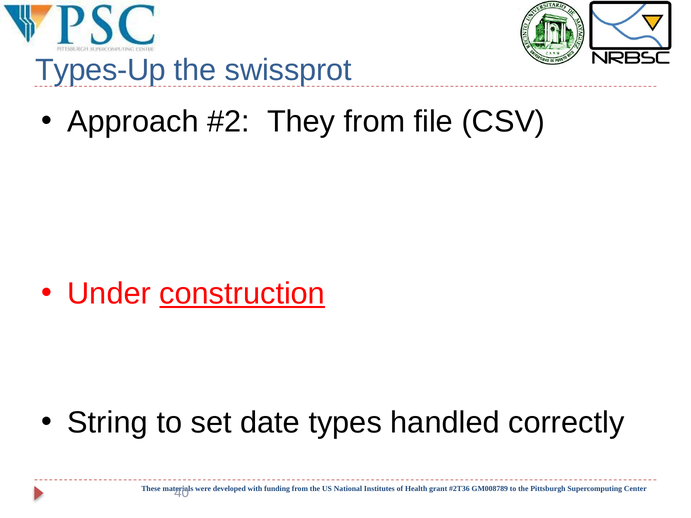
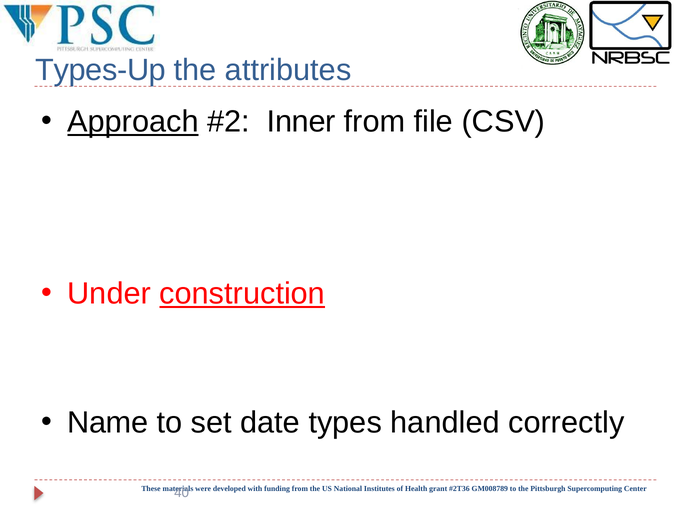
swissprot: swissprot -> attributes (288, 70)
Approach underline: none -> present (133, 122)
They: They -> Inner (301, 122)
String: String -> Name (108, 423)
